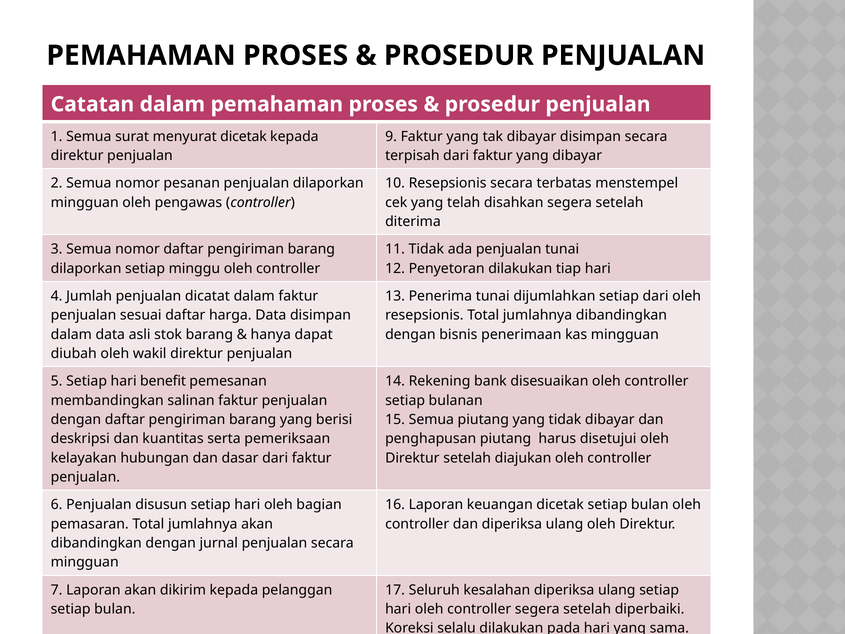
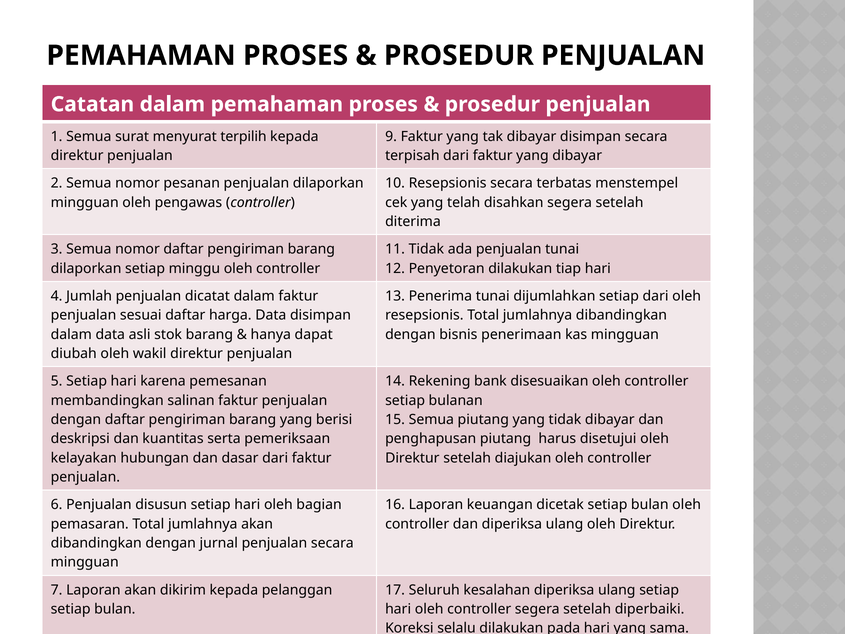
menyurat dicetak: dicetak -> terpilih (244, 136)
benefit: benefit -> karena (163, 381)
